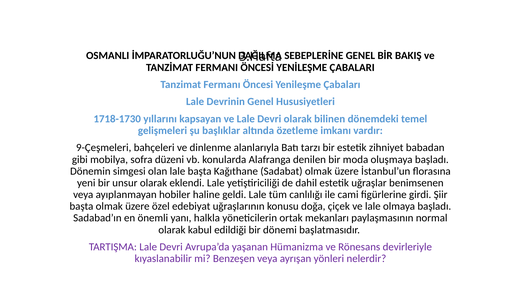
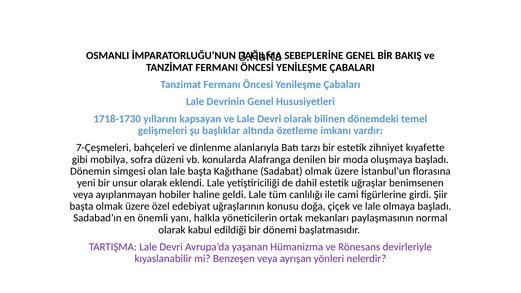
9-Çeşmeleri: 9-Çeşmeleri -> 7-Çeşmeleri (104, 148)
babadan: babadan -> kıyafette (425, 148)
